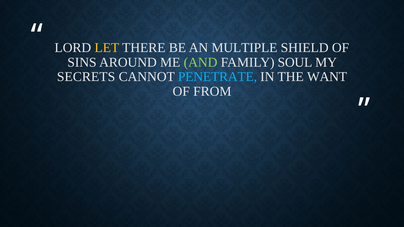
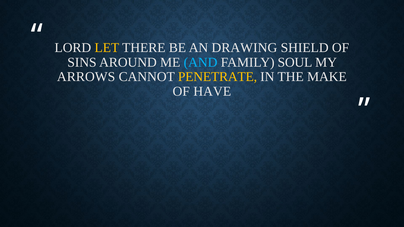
MULTIPLE: MULTIPLE -> DRAWING (244, 48)
AND colour: light green -> light blue (201, 62)
SECRETS: SECRETS -> ARROWS (86, 77)
PENETRATE colour: light blue -> yellow (217, 77)
WANT: WANT -> MAKE (327, 77)
FROM: FROM -> HAVE (212, 92)
